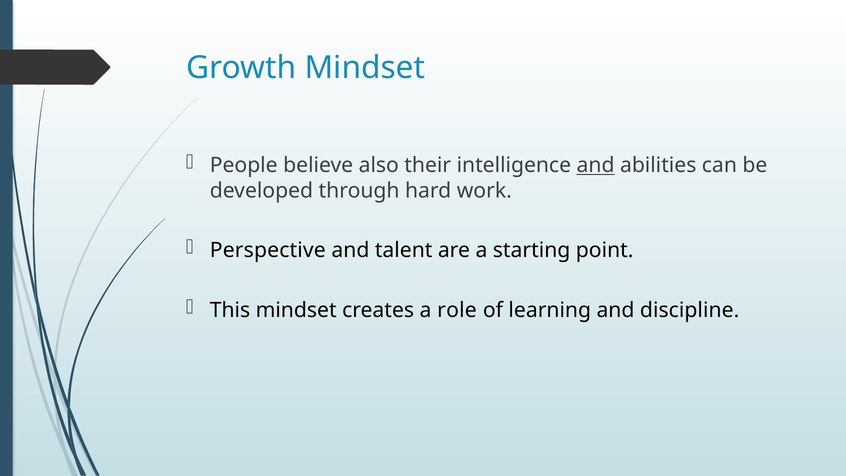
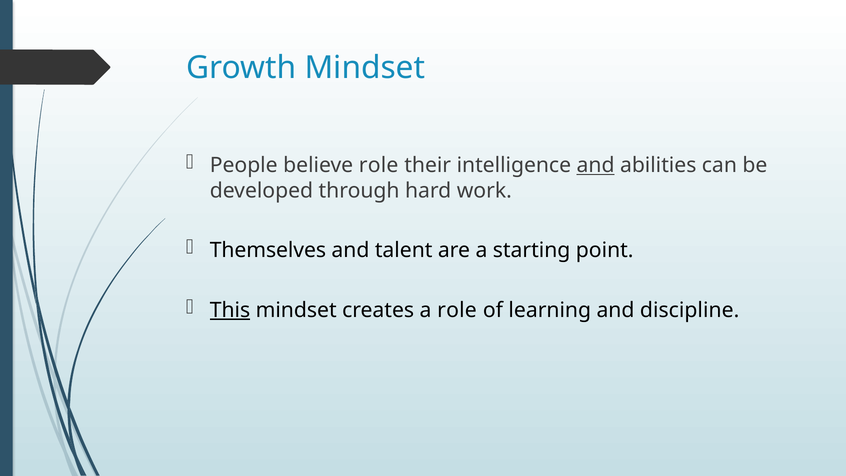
believe also: also -> role (379, 165)
Perspective: Perspective -> Themselves (268, 250)
This underline: none -> present (230, 310)
